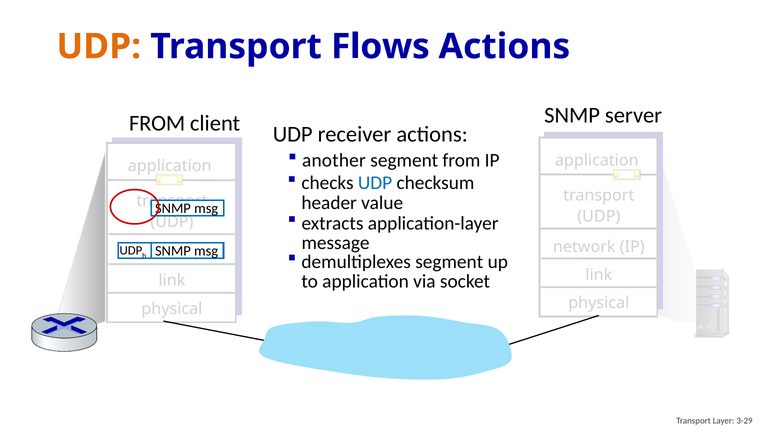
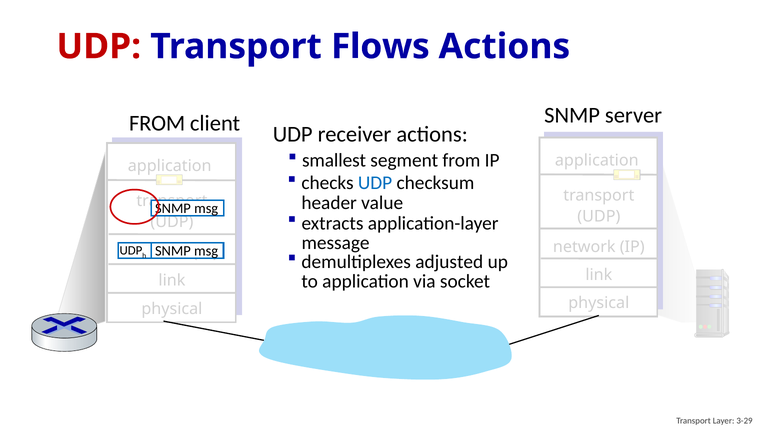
UDP colour: orange -> red (99, 46)
another: another -> smallest (334, 160)
demultiplexes segment: segment -> adjusted (449, 262)
